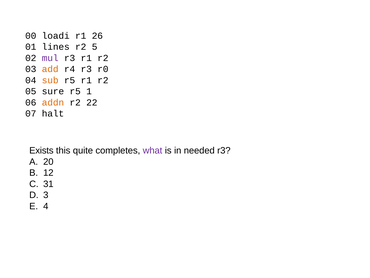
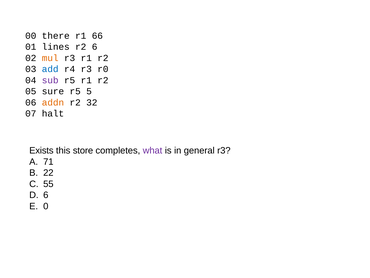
loadi: loadi -> there (56, 36)
26: 26 -> 66 (97, 36)
r2 5: 5 -> 6 (95, 47)
mul colour: purple -> orange (50, 58)
add colour: orange -> blue (50, 69)
sub colour: orange -> purple (50, 80)
1: 1 -> 5 (89, 91)
22: 22 -> 32 (92, 102)
quite: quite -> store (83, 150)
needed: needed -> general (199, 150)
20: 20 -> 71 (48, 161)
12: 12 -> 22 (48, 173)
31: 31 -> 55 (48, 184)
3: 3 -> 6 (46, 195)
4: 4 -> 0 (46, 206)
